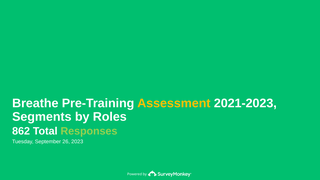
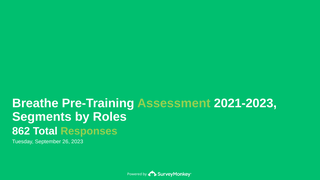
Assessment colour: yellow -> light green (174, 103)
